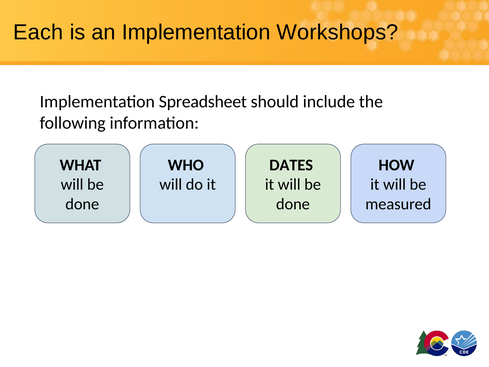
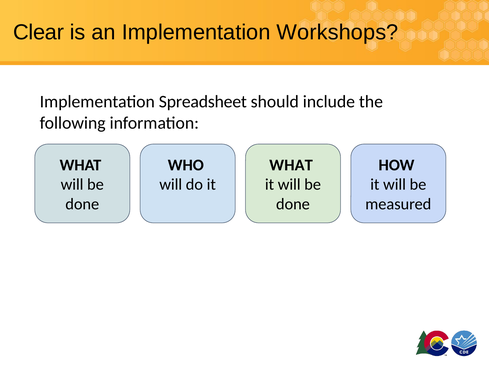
Each: Each -> Clear (39, 32)
DATES: DATES -> WHAT (291, 165)
